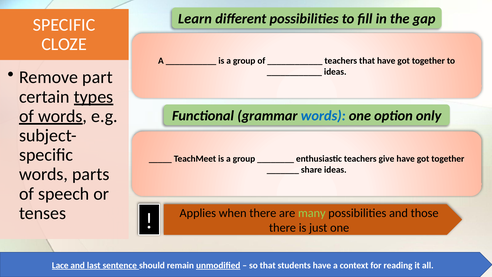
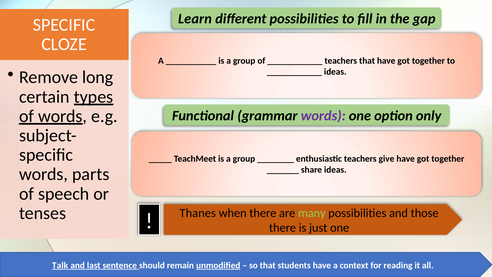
part: part -> long (98, 77)
words colour: blue -> purple (323, 116)
Applies: Applies -> Thanes (198, 213)
Lace: Lace -> Talk (60, 265)
